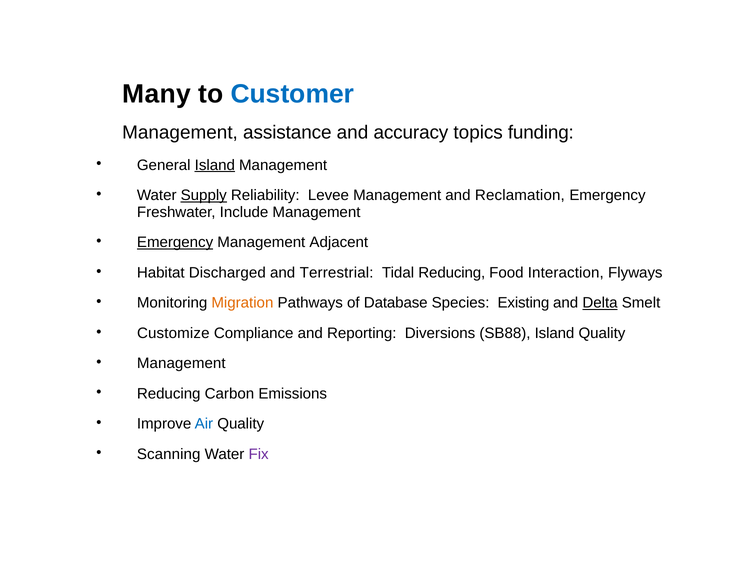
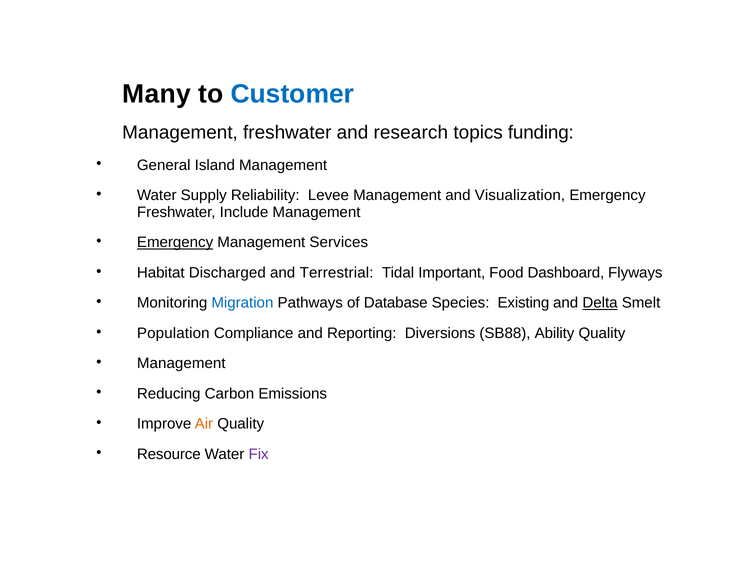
Management assistance: assistance -> freshwater (287, 133)
accuracy: accuracy -> research (411, 133)
Island underline: present -> none (215, 165)
Supply underline: present -> none (204, 195)
Reclamation: Reclamation -> Visualization (520, 195)
Adjacent: Adjacent -> Services (339, 242)
Tidal Reducing: Reducing -> Important (452, 273)
Interaction: Interaction -> Dashboard (566, 273)
Migration colour: orange -> blue (242, 303)
Customize: Customize -> Population (173, 333)
SB88 Island: Island -> Ability (555, 333)
Air colour: blue -> orange (204, 424)
Scanning: Scanning -> Resource (169, 454)
